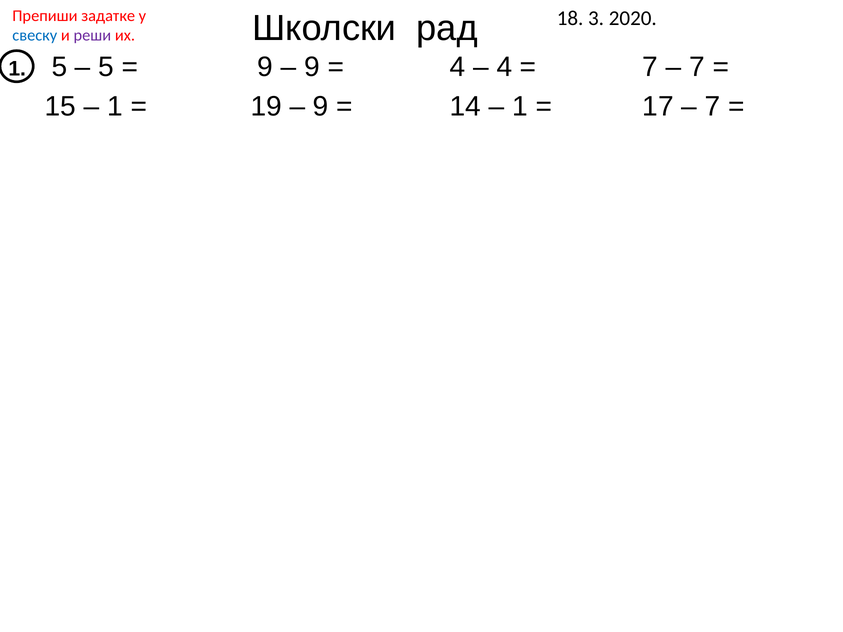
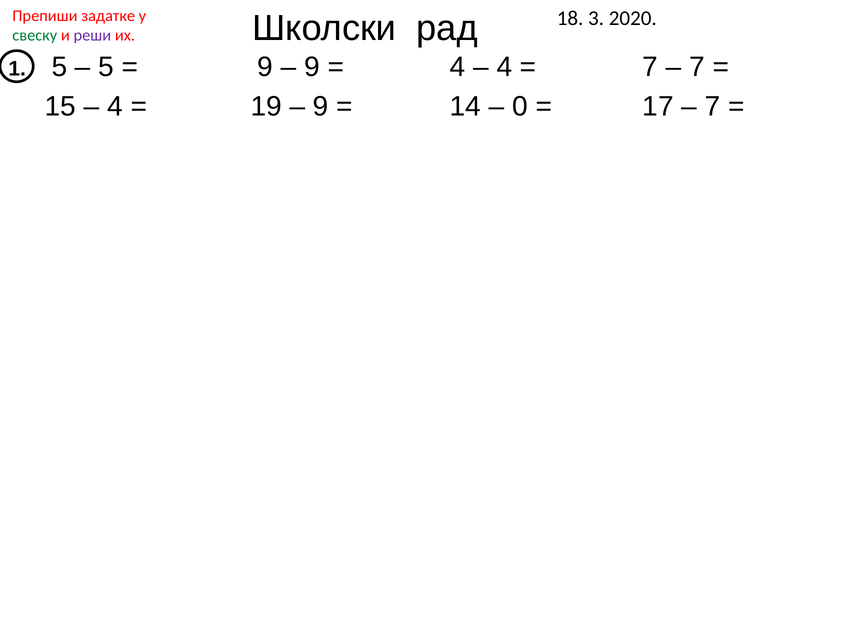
свеску colour: blue -> green (35, 35)
1: 1 -> 4 (115, 107)
1: 1 -> 0 (520, 107)
